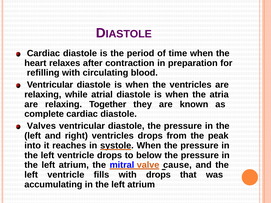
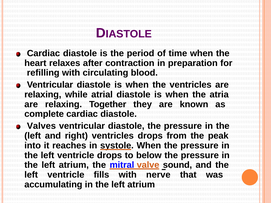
cause: cause -> sound (177, 165)
with drops: drops -> nerve (158, 175)
